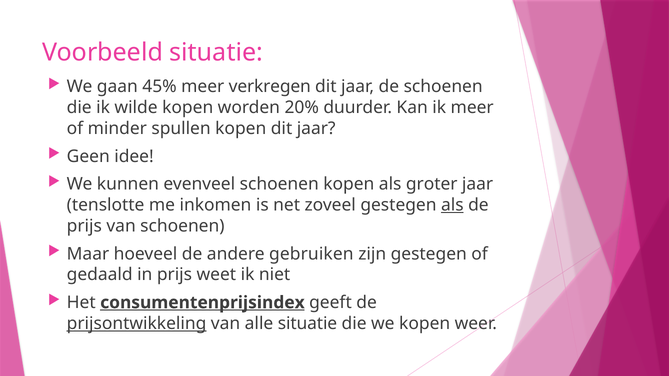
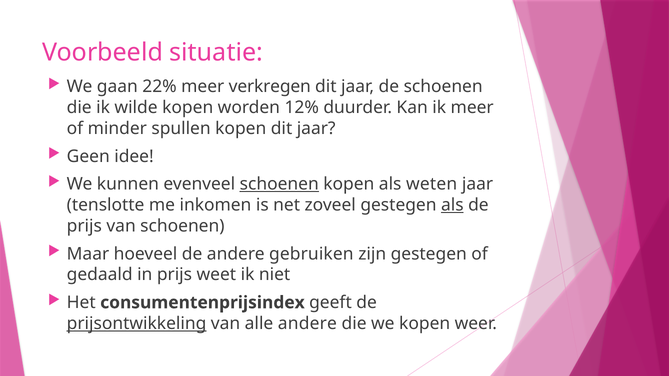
45%: 45% -> 22% (160, 87)
20%: 20% -> 12% (302, 108)
schoenen underline: none -> present (279, 184)
groter: groter -> weten (432, 184)
consumentenprijsindex underline: present -> none (202, 303)
alle situatie: situatie -> andere (307, 324)
